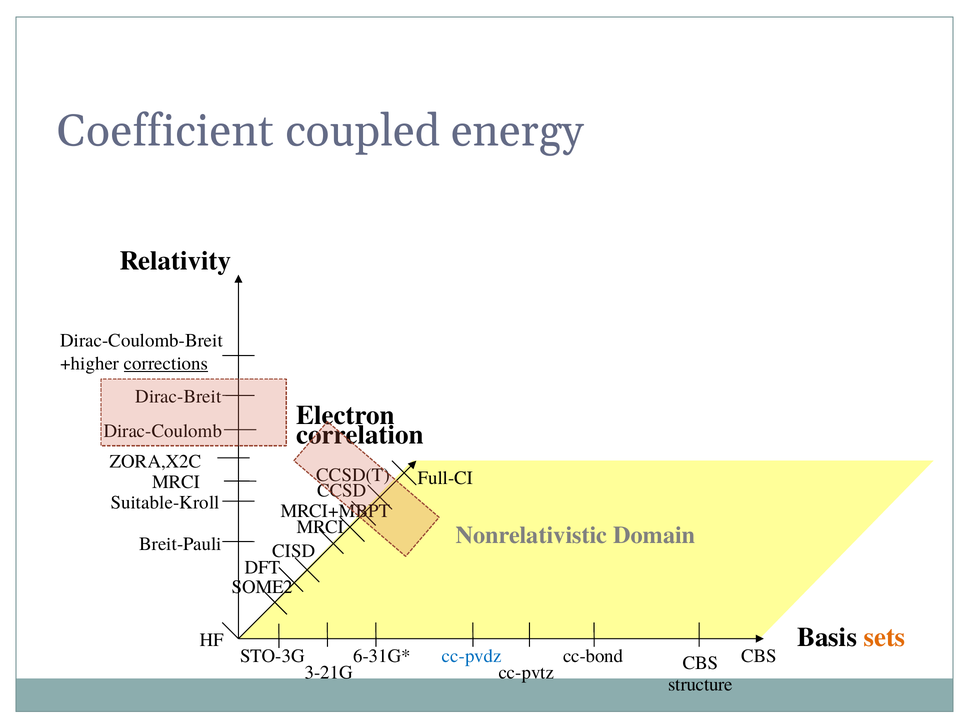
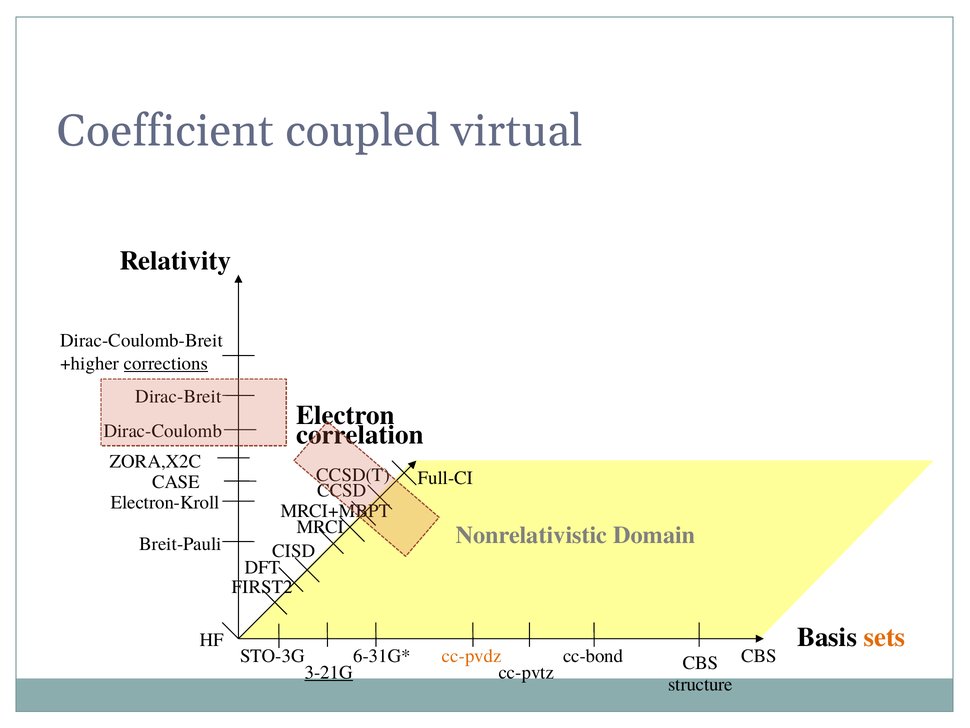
energy: energy -> virtual (517, 131)
MRCI: MRCI -> CASE (176, 482)
Suitable-Kroll: Suitable-Kroll -> Electron-Kroll (165, 502)
SOME2: SOME2 -> FIRST2 (262, 587)
cc-pvdz colour: blue -> orange (472, 656)
3-21G underline: none -> present (329, 672)
